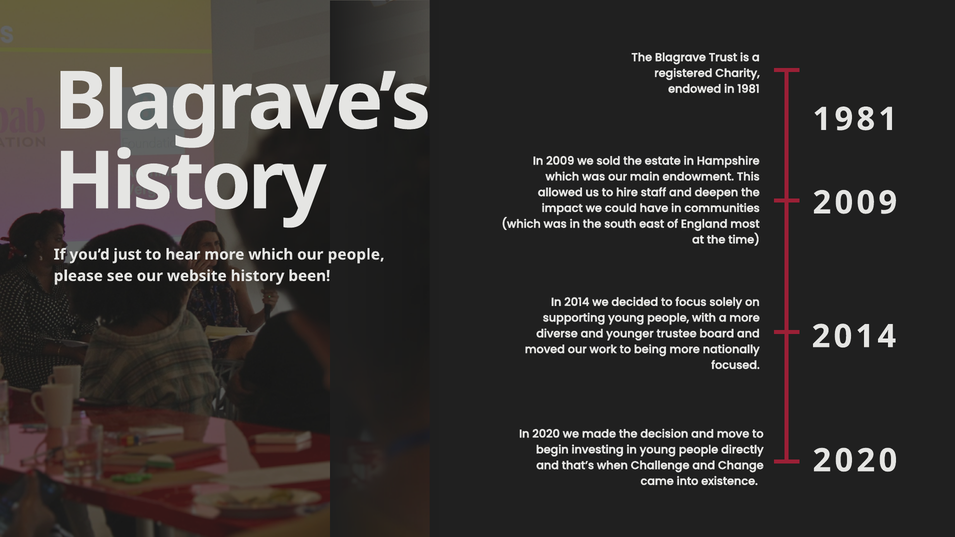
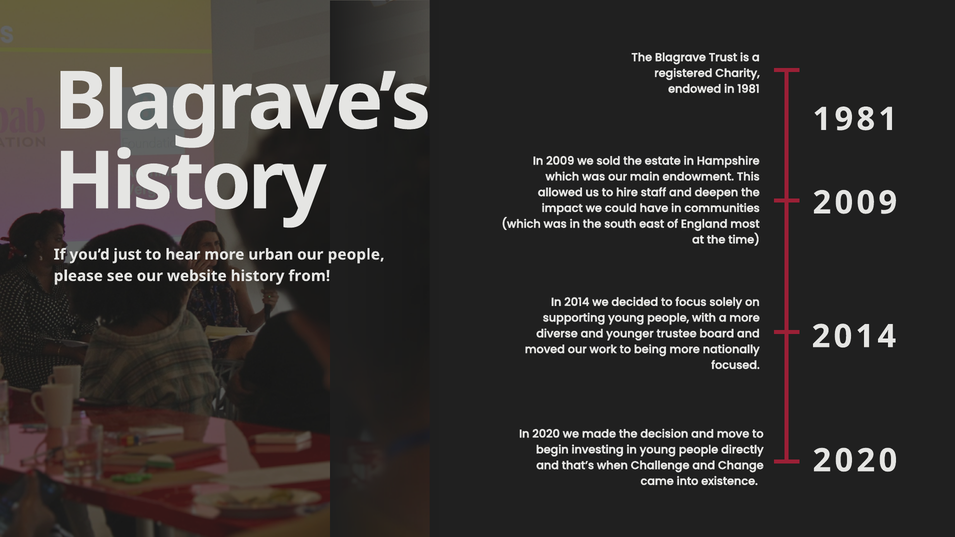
more which: which -> urban (271, 255)
been: been -> from (309, 276)
